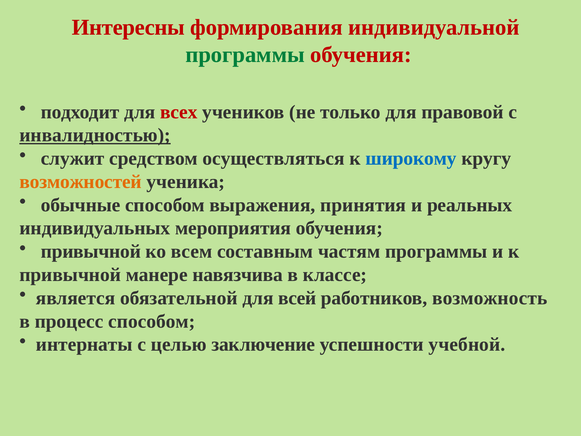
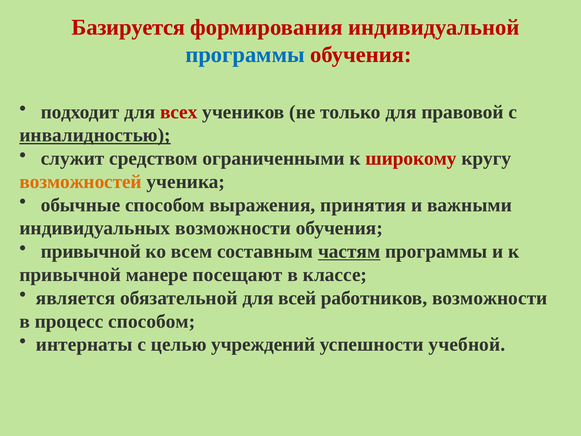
Интересны: Интересны -> Базируется (128, 27)
программы colour: green -> blue (245, 55)
осуществляться: осуществляться -> ограниченными (274, 158)
широкому colour: blue -> red (411, 158)
реальных: реальных -> важными (469, 205)
индивидуальных мероприятия: мероприятия -> возможности (233, 228)
частям underline: none -> present (349, 251)
навязчива: навязчива -> посещают (237, 275)
работников возможность: возможность -> возможности (490, 298)
заключение: заключение -> учреждений (263, 344)
